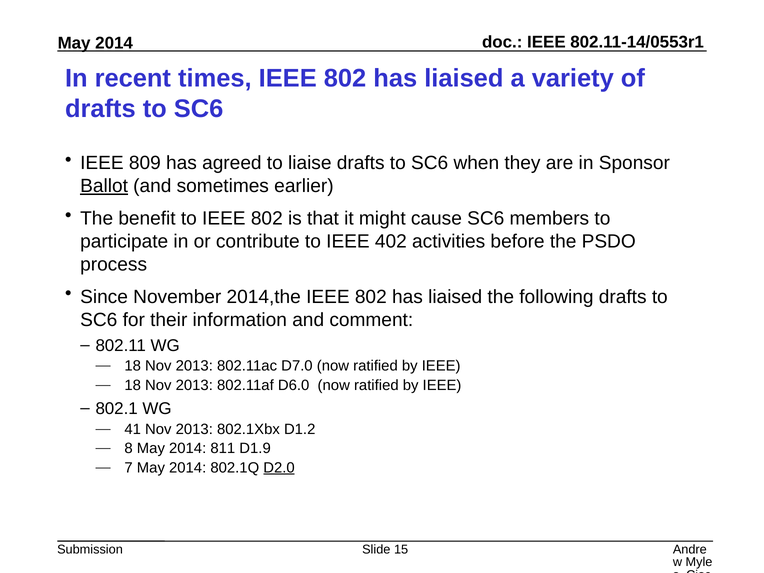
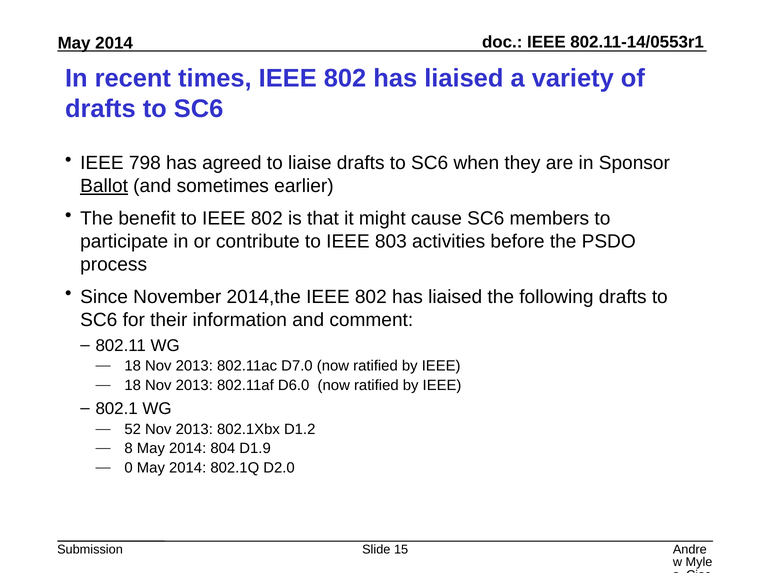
809: 809 -> 798 (145, 163)
402: 402 -> 803 (391, 241)
41: 41 -> 52 (133, 429)
811: 811 -> 804 (223, 448)
7: 7 -> 0 (129, 468)
D2.0 underline: present -> none (279, 468)
